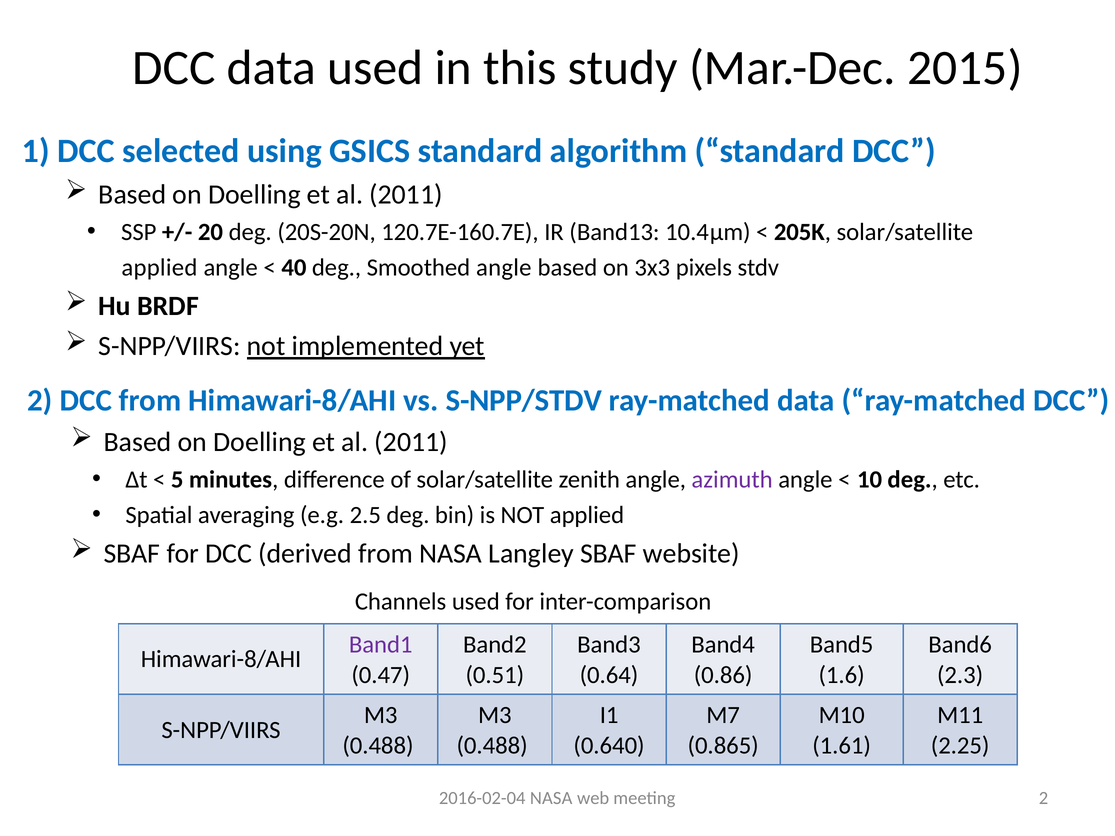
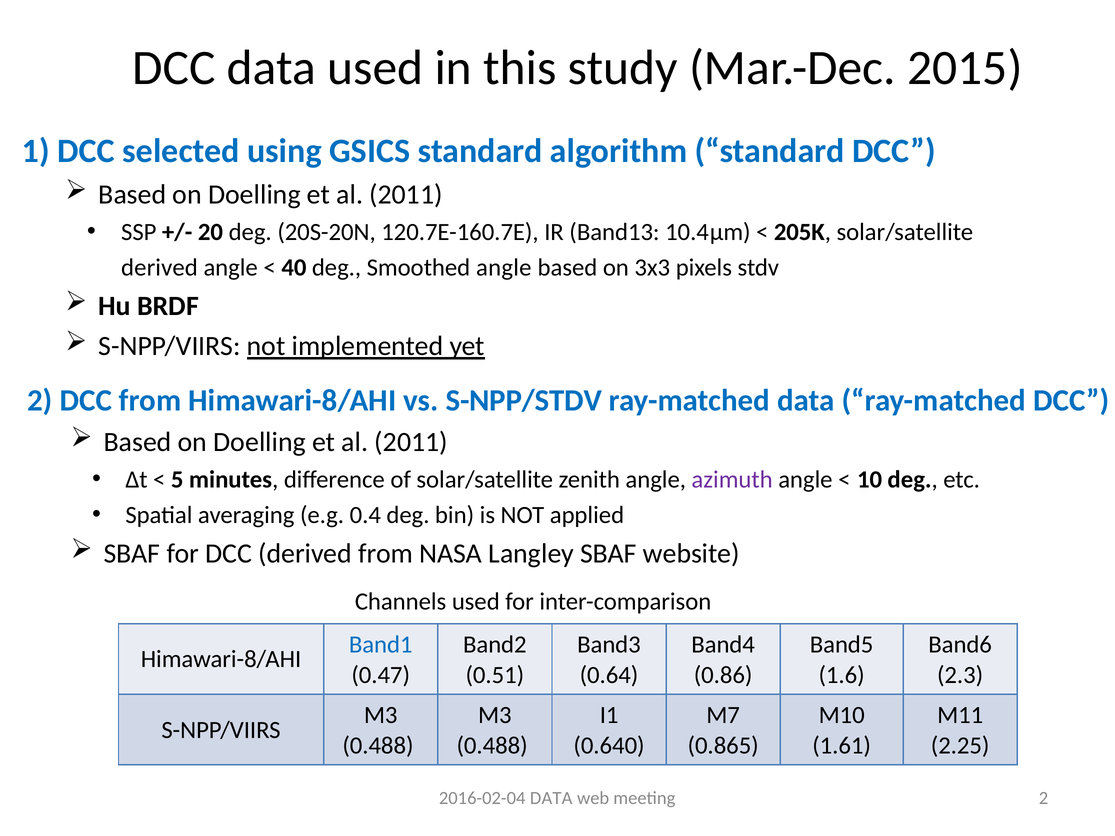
applied: applied -> derived (159, 268)
2.5: 2.5 -> 0.4 (365, 515)
Band1 colour: purple -> blue (381, 645)
2016-02-04 NASA: NASA -> DATA (551, 799)
